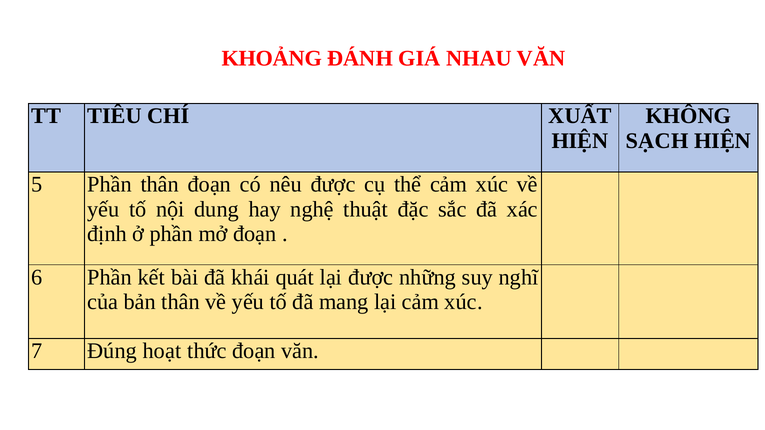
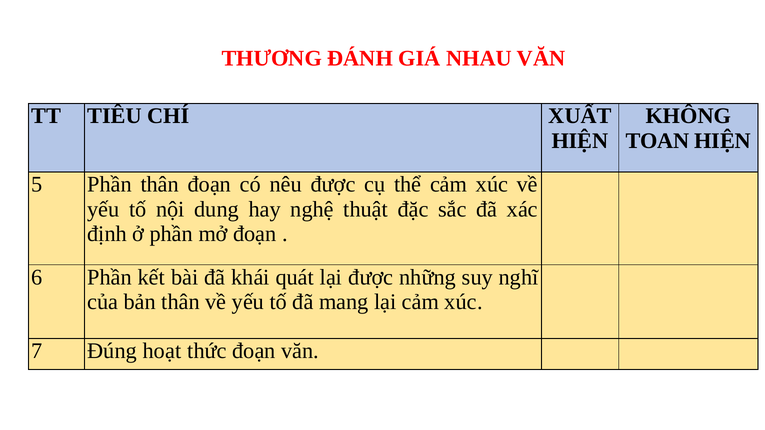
KHOẢNG: KHOẢNG -> THƯƠNG (272, 58)
SẠCH: SẠCH -> TOAN (657, 141)
